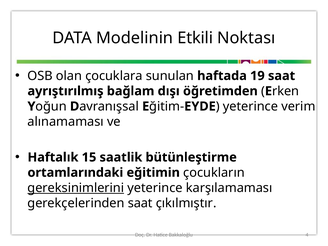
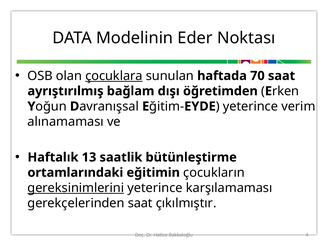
Etkili: Etkili -> Eder (195, 38)
çocuklara underline: none -> present (114, 76)
19: 19 -> 70 (257, 76)
15: 15 -> 13 (89, 157)
